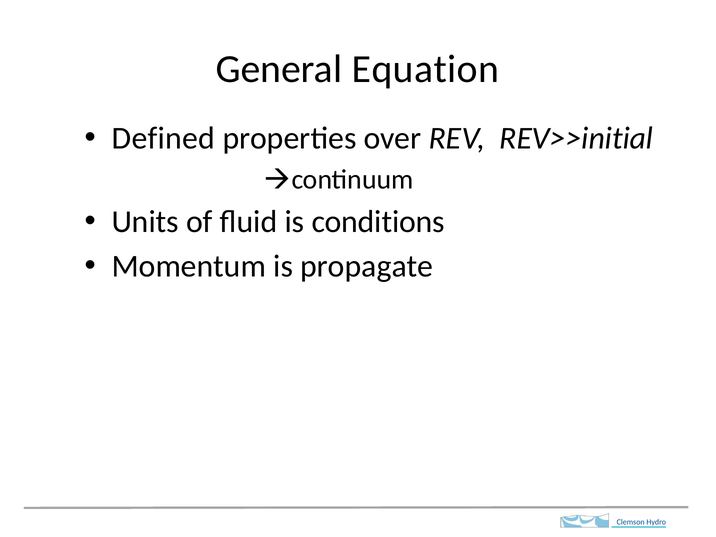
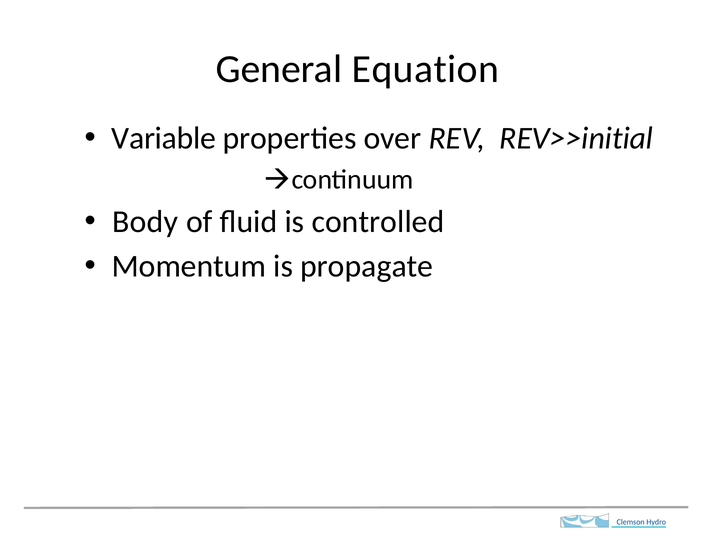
Defined: Defined -> Variable (164, 138)
Units: Units -> Body (145, 222)
conditions: conditions -> controlled (378, 222)
